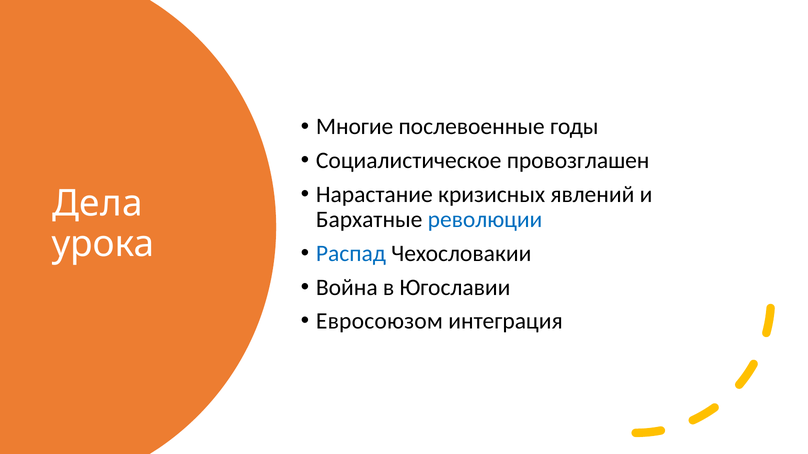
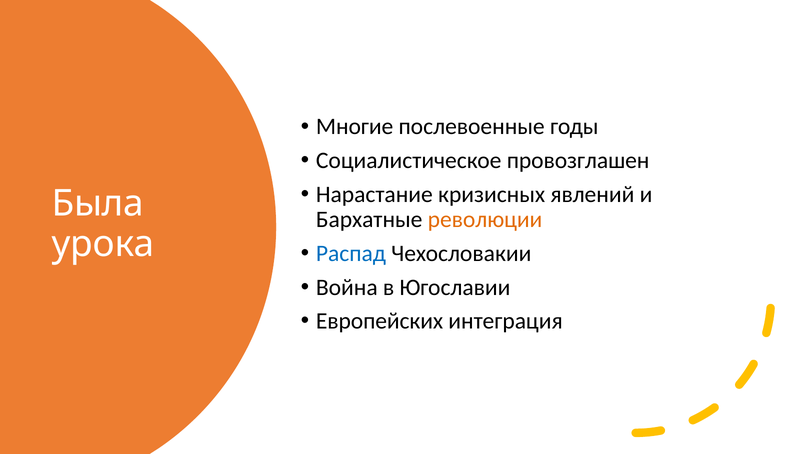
Дела: Дела -> Была (98, 204)
революции colour: blue -> orange (485, 220)
Евросоюзом: Евросоюзом -> Европейских (380, 321)
